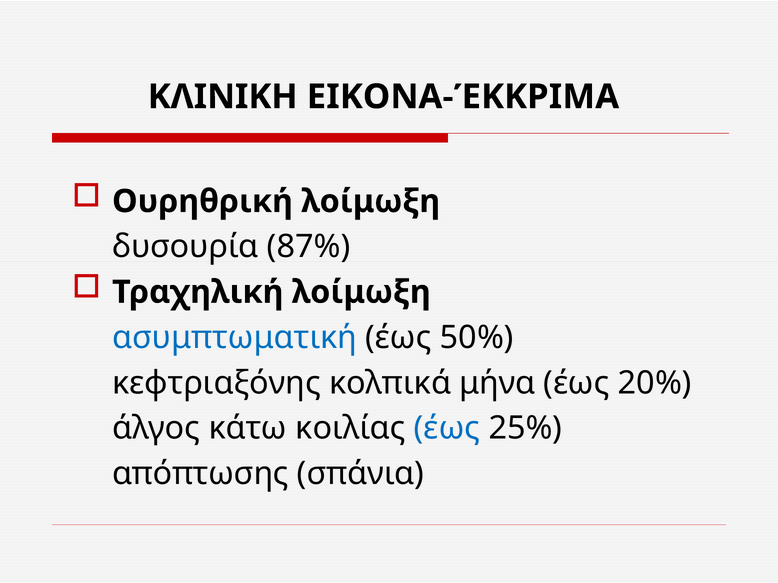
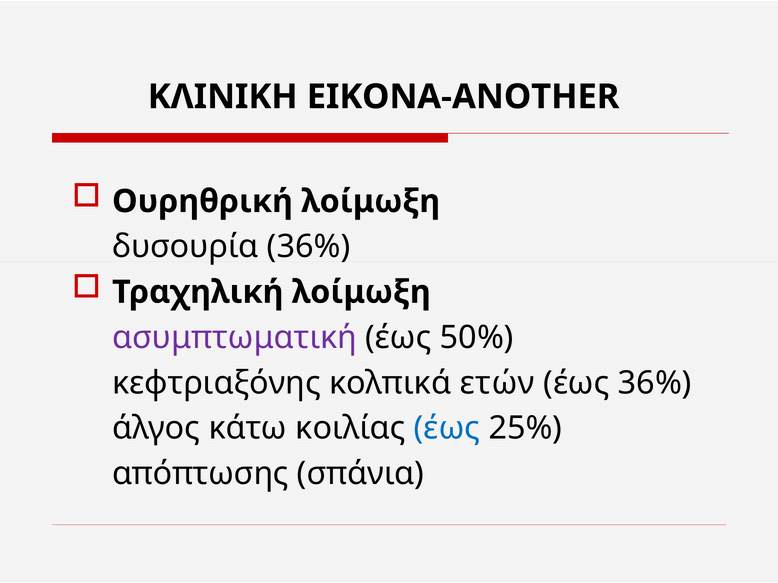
ΕΙΚΟΝΑ-ΈΚΚΡΙΜΑ: ΕΙΚΟΝΑ-ΈΚΚΡΙΜΑ -> ΕΙΚΟΝΑ-ANOTHER (463, 97)
δυσουρία 87%: 87% -> 36% (309, 247)
ασυμπτωματική colour: blue -> purple (235, 338)
μήνα: μήνα -> ετών (497, 383)
έως 20%: 20% -> 36% (655, 383)
